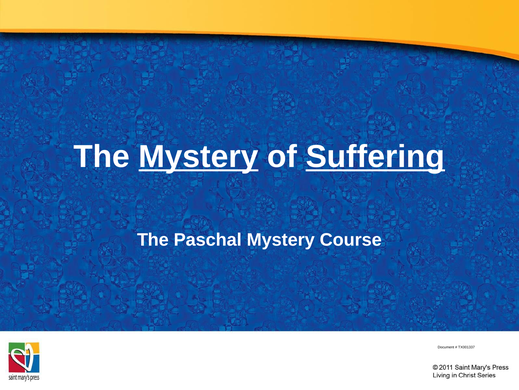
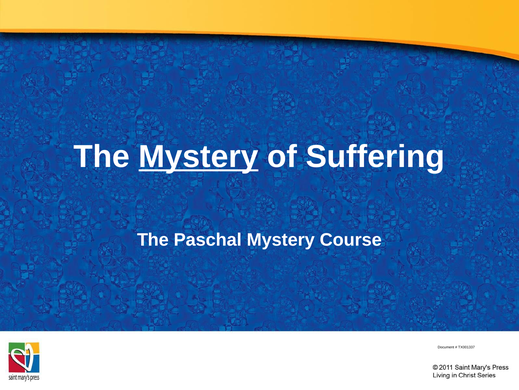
Suffering underline: present -> none (375, 156)
